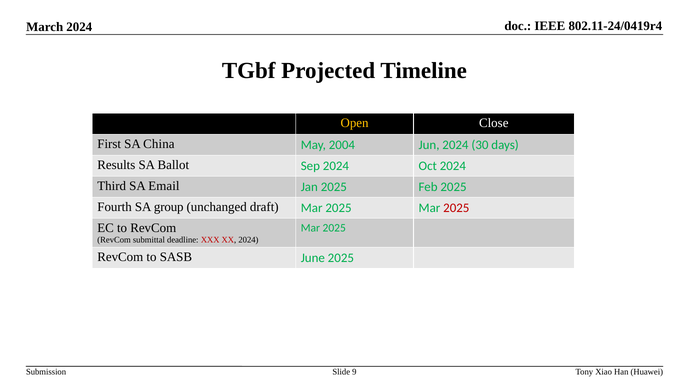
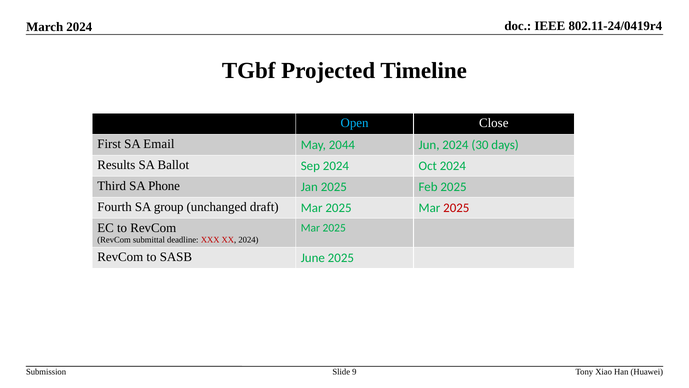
Open colour: yellow -> light blue (355, 123)
China: China -> Email (159, 144)
2004: 2004 -> 2044 (342, 145)
Email: Email -> Phone (164, 186)
